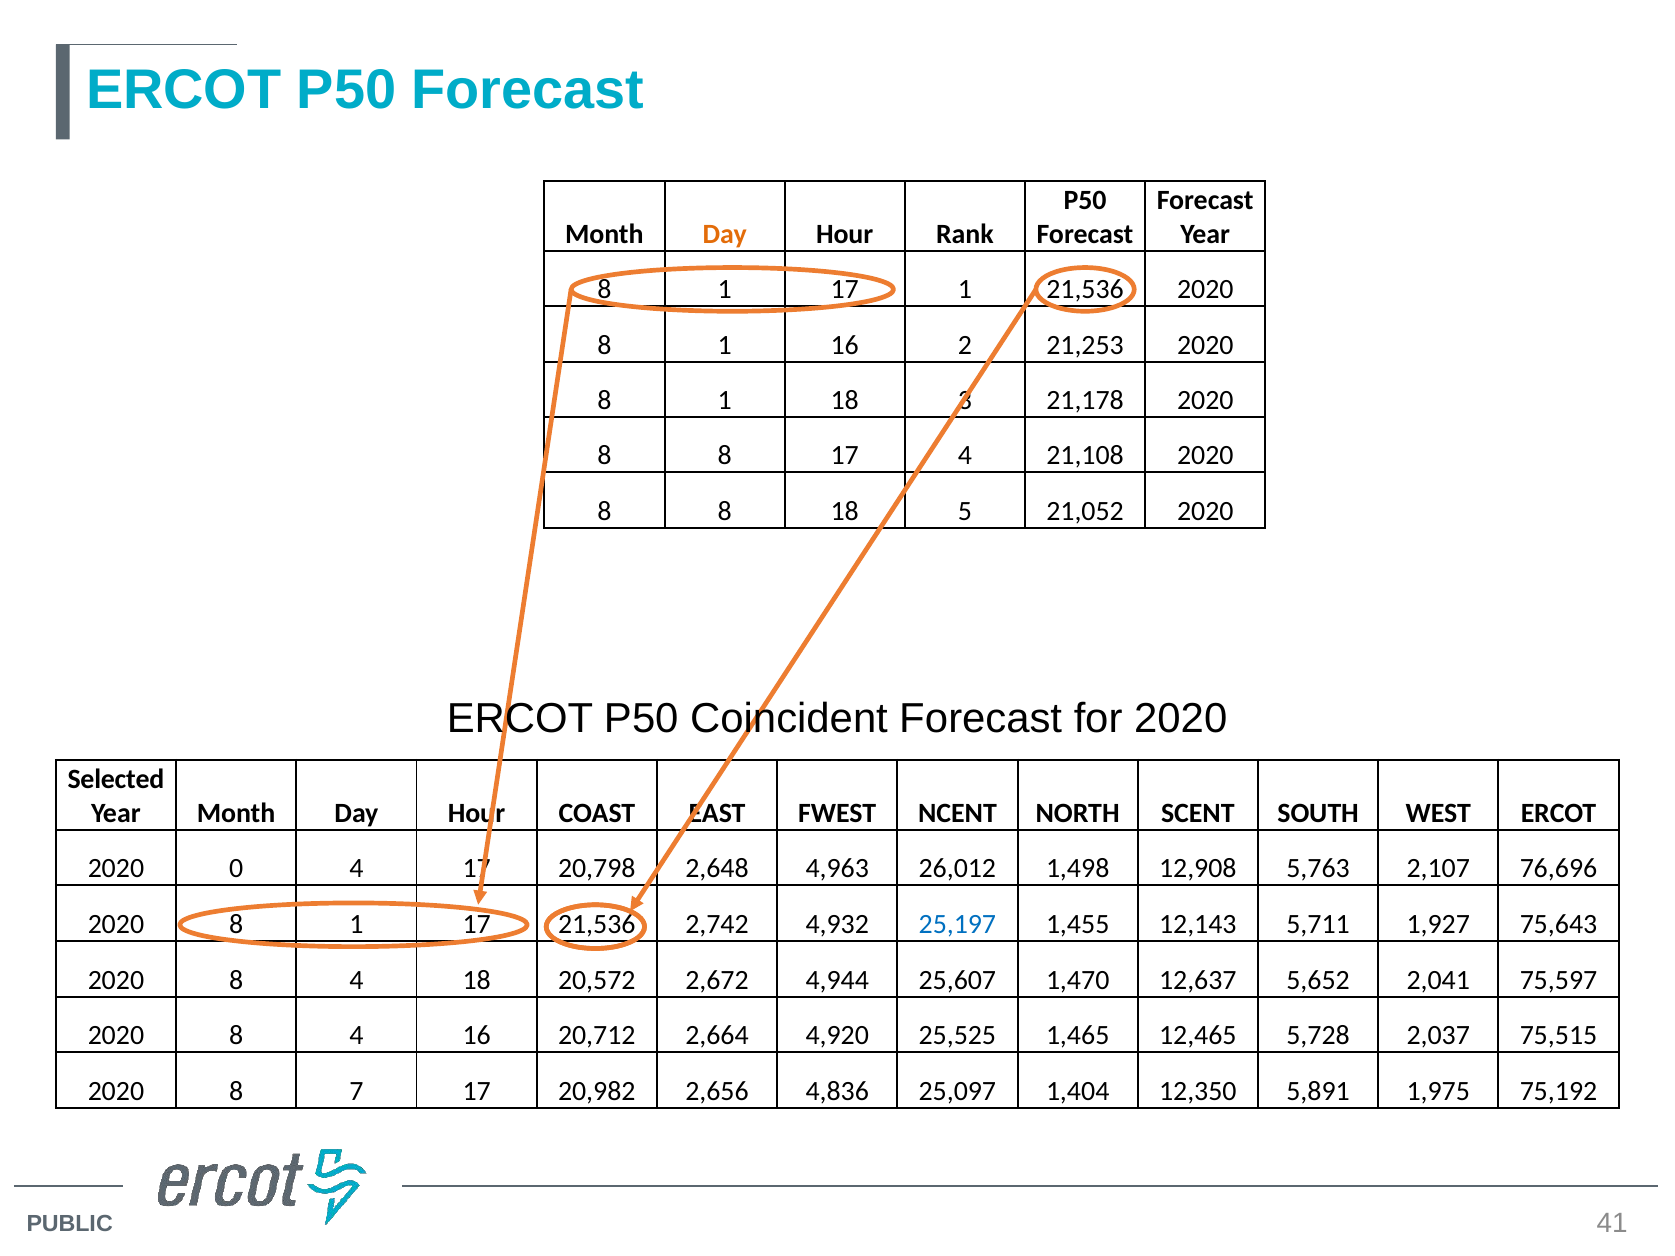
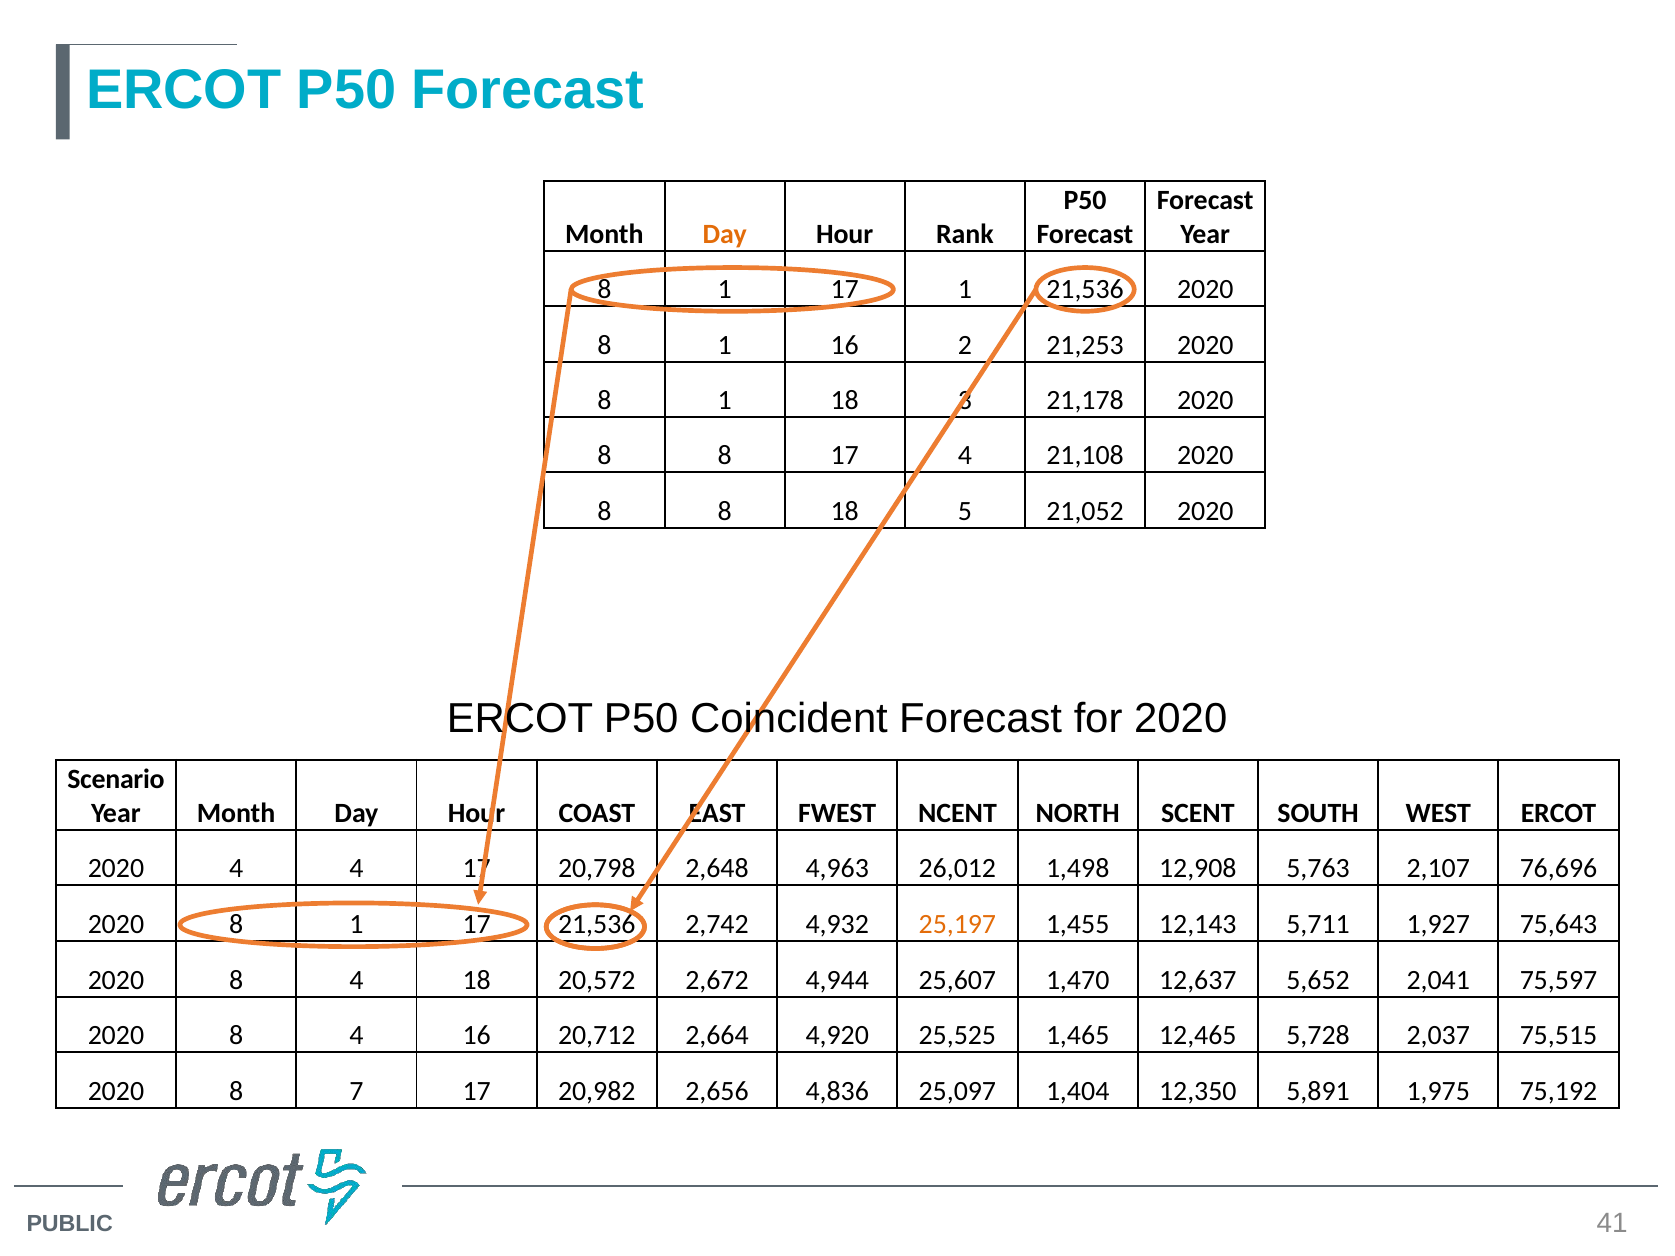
Selected: Selected -> Scenario (116, 779)
2020 0: 0 -> 4 (236, 869)
25,197 colour: blue -> orange (957, 924)
